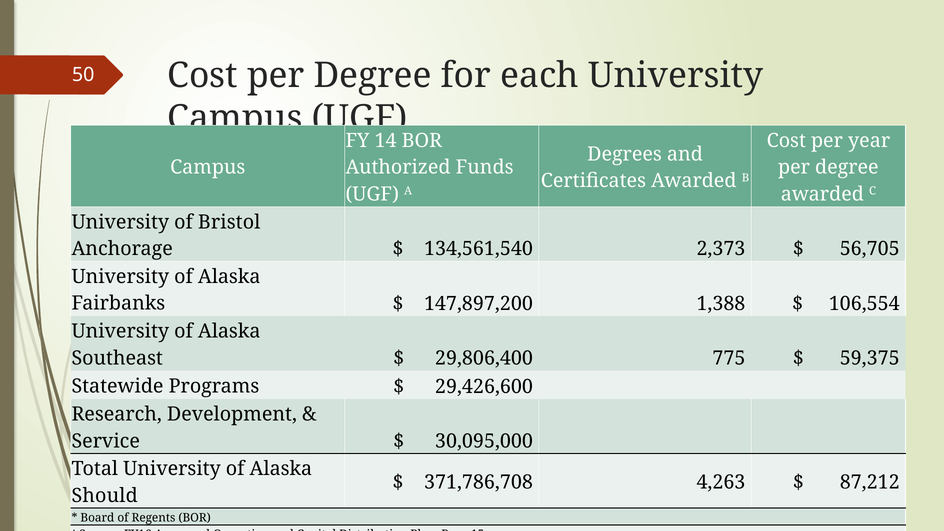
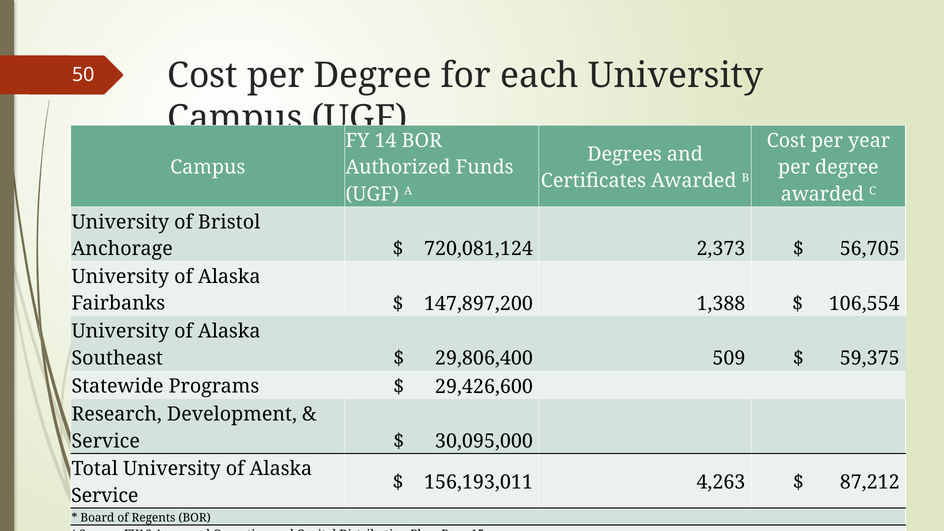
134,561,540: 134,561,540 -> 720,081,124 (478, 249)
775: 775 -> 509 (729, 358)
371,786,708: 371,786,708 -> 156,193,011 (478, 482)
Should: Should -> Service (105, 496)
